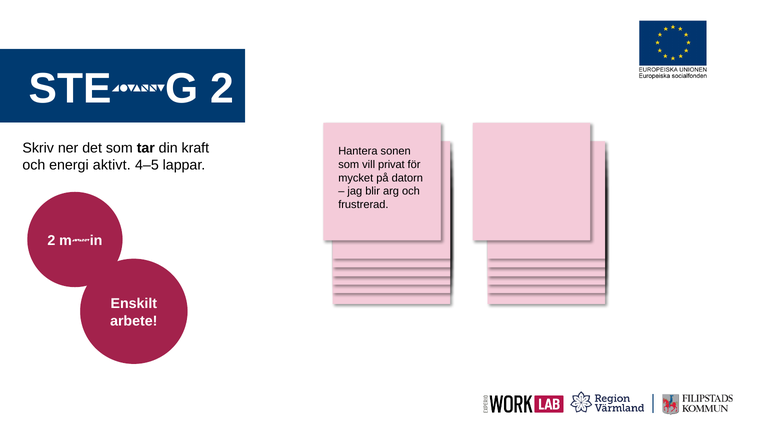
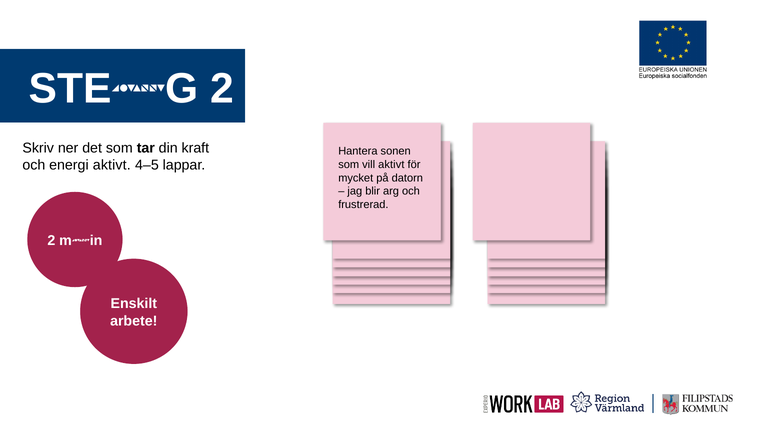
vill privat: privat -> aktivt (391, 165)
